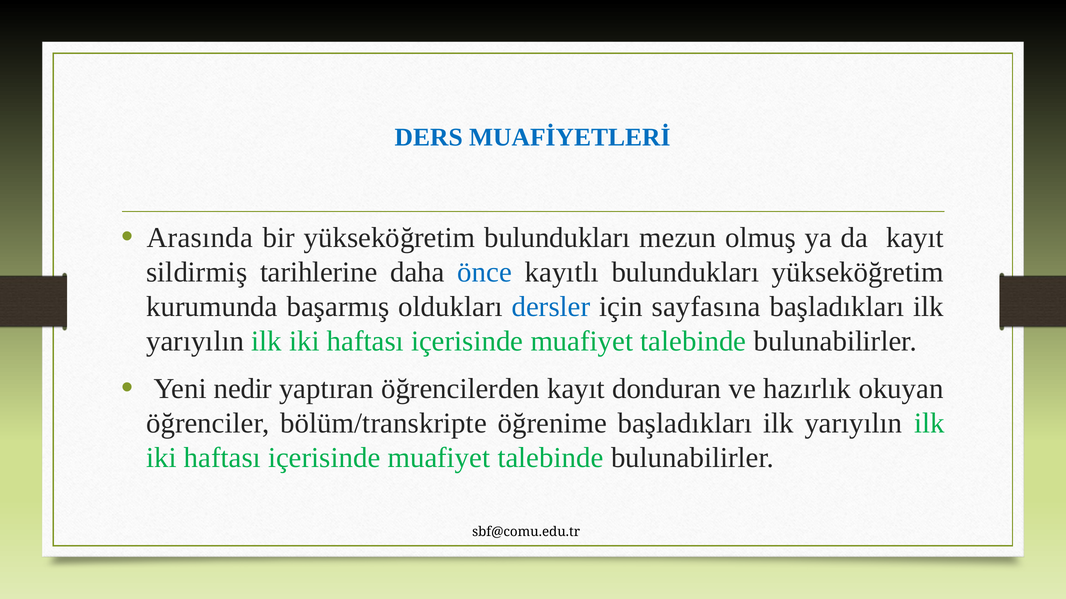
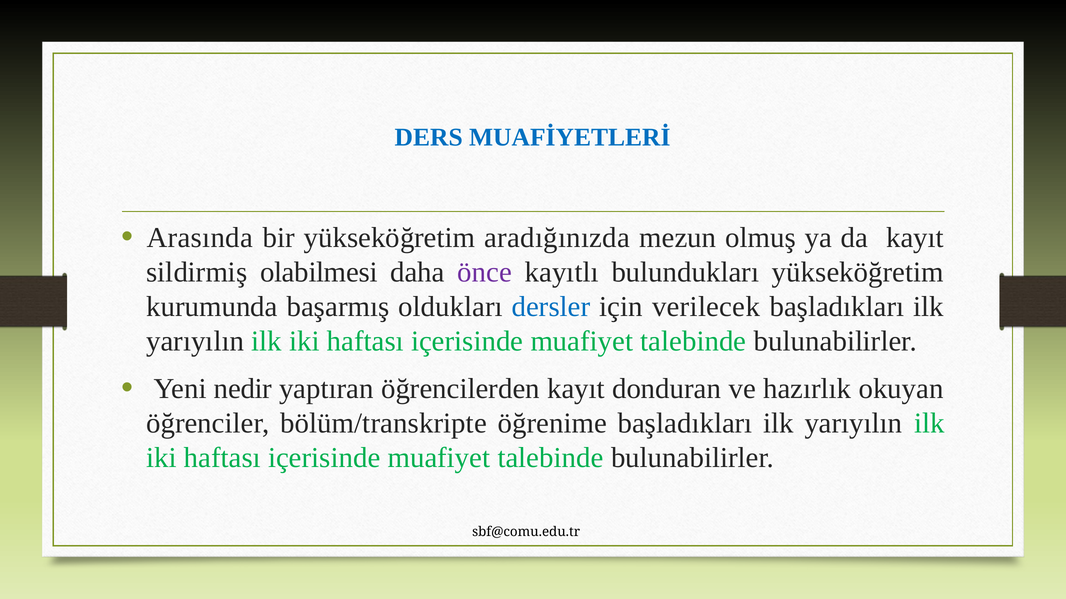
yükseköğretim bulundukları: bulundukları -> aradığınızda (557, 238)
tarihlerine: tarihlerine -> olabilmesi (319, 272)
önce colour: blue -> purple (485, 272)
sayfasına: sayfasına -> verilecek (706, 307)
